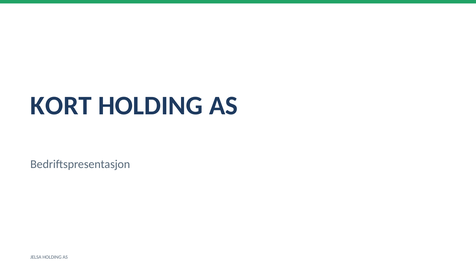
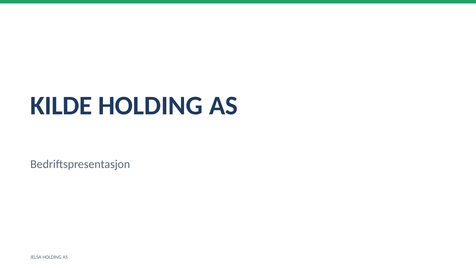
KORT: KORT -> KILDE (61, 106)
